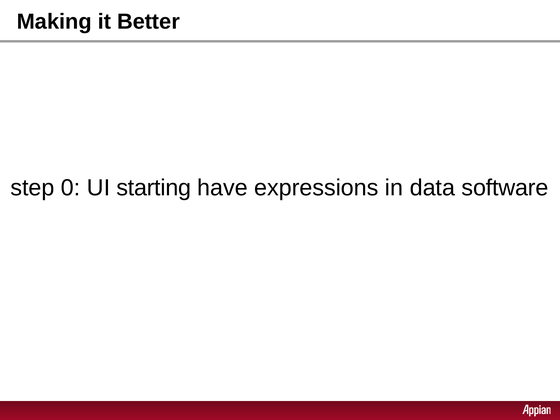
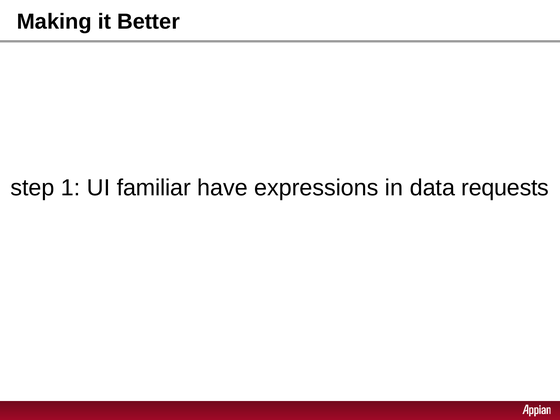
0: 0 -> 1 (71, 188)
starting: starting -> familiar (154, 188)
software: software -> requests (505, 188)
